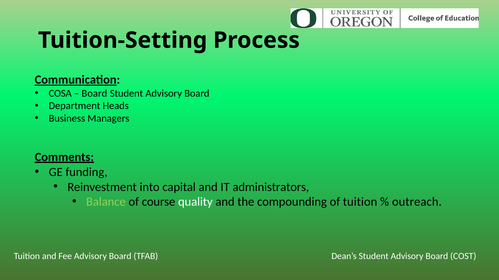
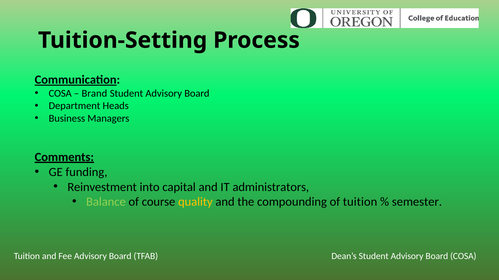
Board: Board -> Brand (94, 94)
quality colour: white -> yellow (195, 202)
outreach: outreach -> semester (417, 202)
Board COST: COST -> COSA (463, 257)
